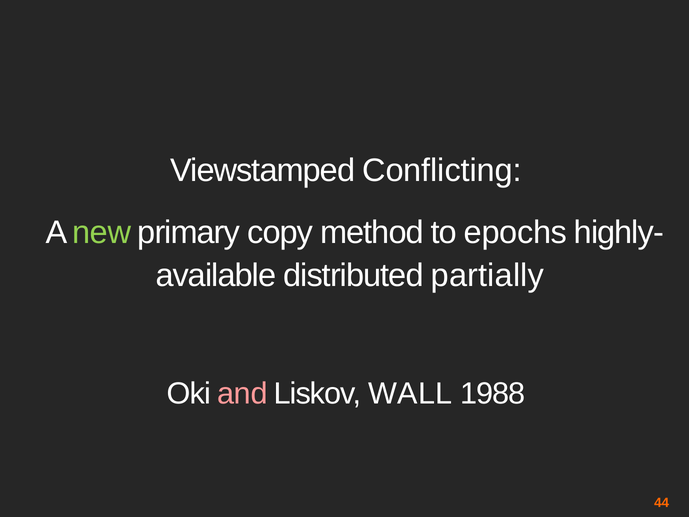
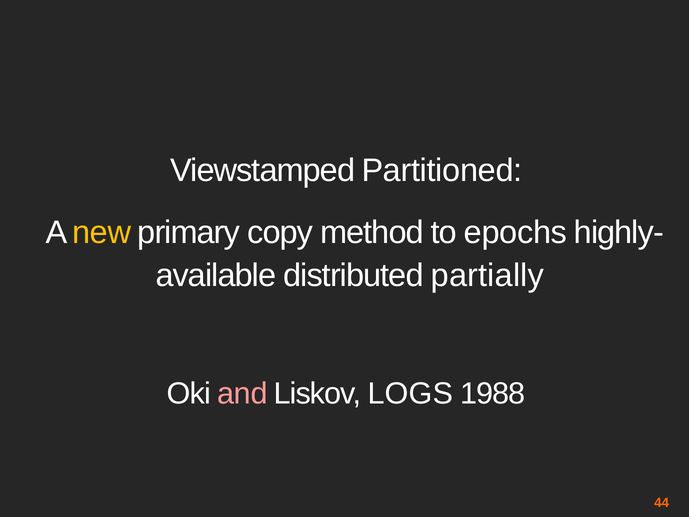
Conflicting: Conflicting -> Partitioned (442, 170)
new colour: light green -> yellow (102, 232)
WALL: WALL -> LOGS (410, 393)
